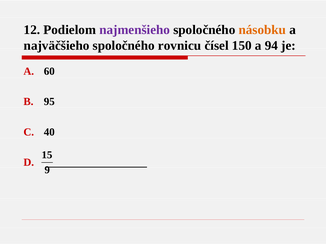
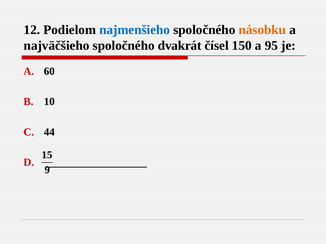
najmenšieho colour: purple -> blue (135, 30)
rovnicu: rovnicu -> dvakrát (180, 46)
94: 94 -> 95 (271, 46)
95: 95 -> 10 (49, 102)
40: 40 -> 44 (49, 132)
